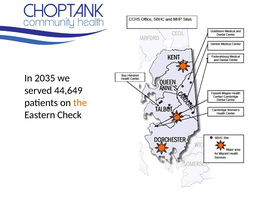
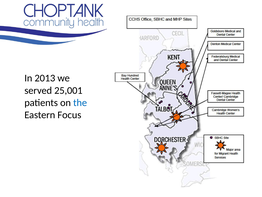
2035: 2035 -> 2013 (45, 78)
44,649: 44,649 -> 25,001 (68, 90)
the colour: orange -> blue (80, 102)
Check: Check -> Focus (69, 115)
